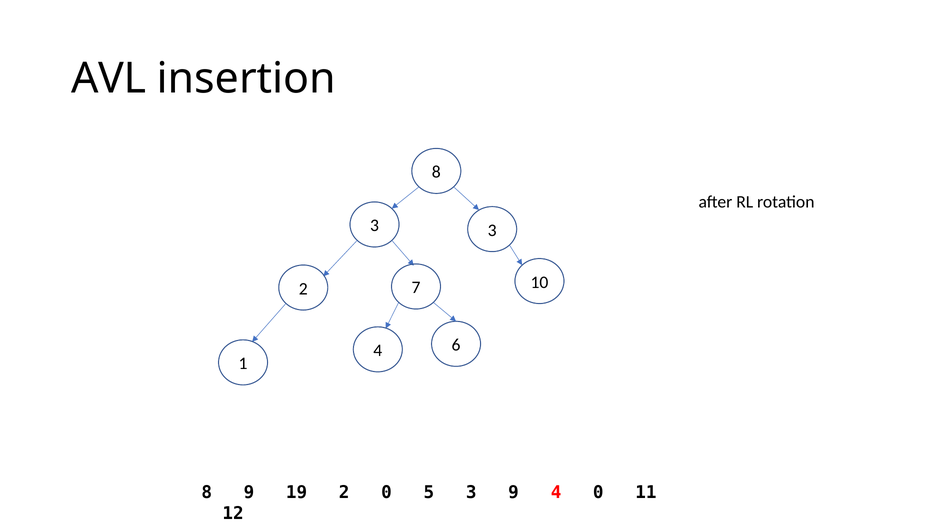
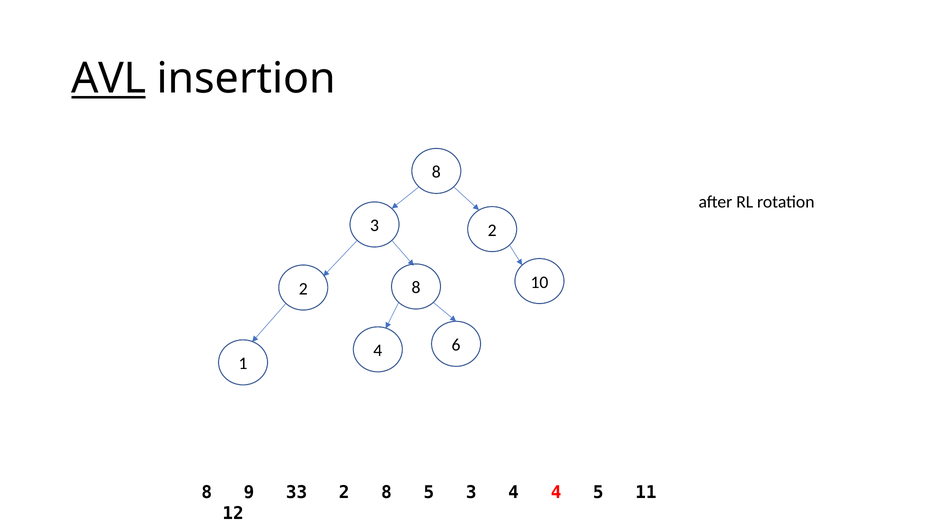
AVL underline: none -> present (109, 79)
3 3: 3 -> 2 (492, 231)
7: 7 -> 8 (416, 288)
19: 19 -> 33 (297, 493)
0: 0 -> 8 (387, 493)
3 9: 9 -> 4 (513, 493)
4 0: 0 -> 5 (598, 493)
